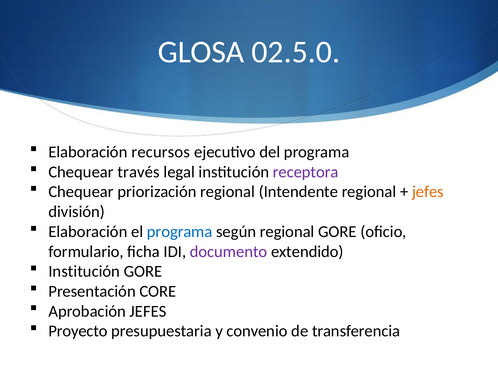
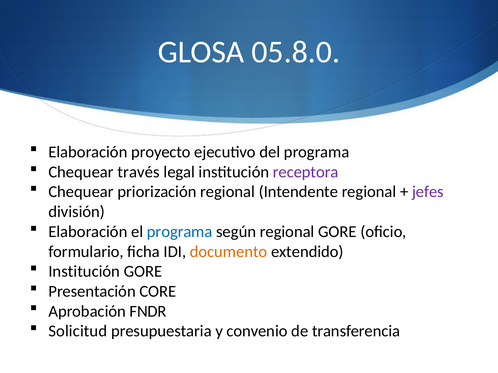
02.5.0: 02.5.0 -> 05.8.0 (296, 52)
recursos: recursos -> proyecto (161, 152)
jefes colour: orange -> purple (428, 192)
documento colour: purple -> orange (229, 252)
Aprobación JEFES: JEFES -> FNDR (148, 312)
Proyecto: Proyecto -> Solicitud (78, 332)
